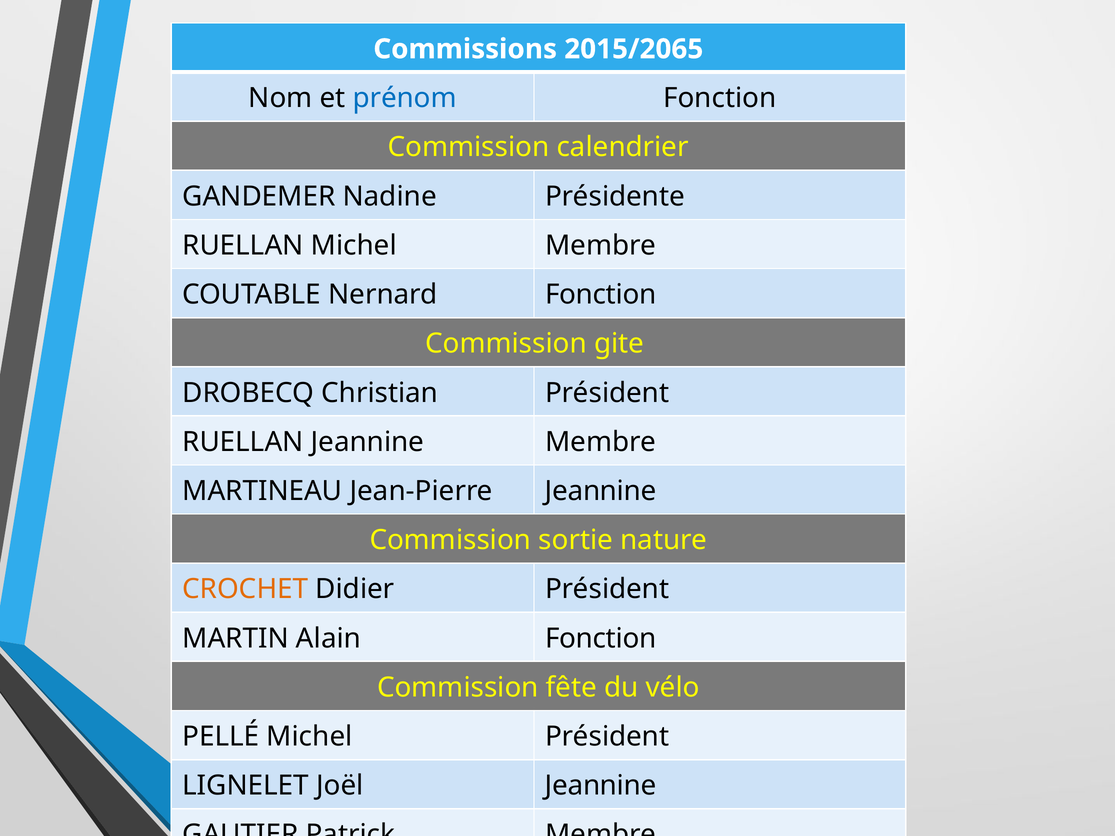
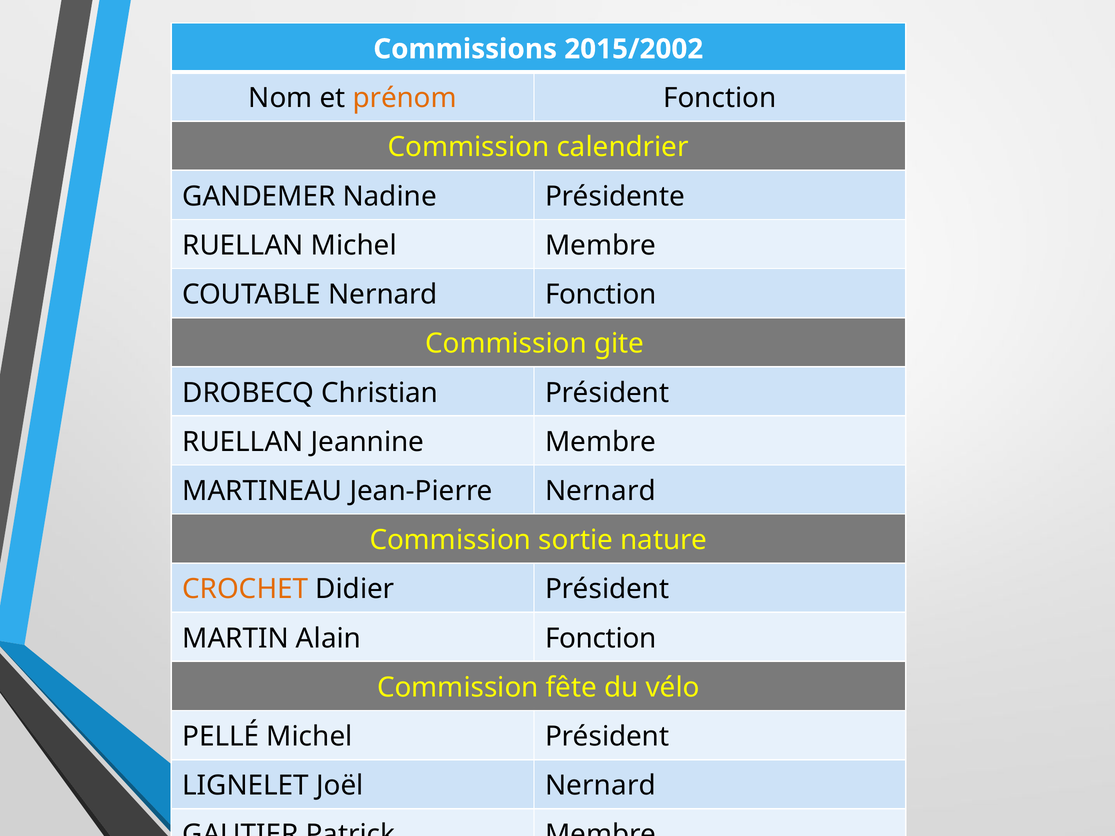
2015/2065: 2015/2065 -> 2015/2002 (634, 49)
prénom colour: blue -> orange (405, 98)
Jean-Pierre Jeannine: Jeannine -> Nernard (601, 491)
Joël Jeannine: Jeannine -> Nernard (601, 786)
